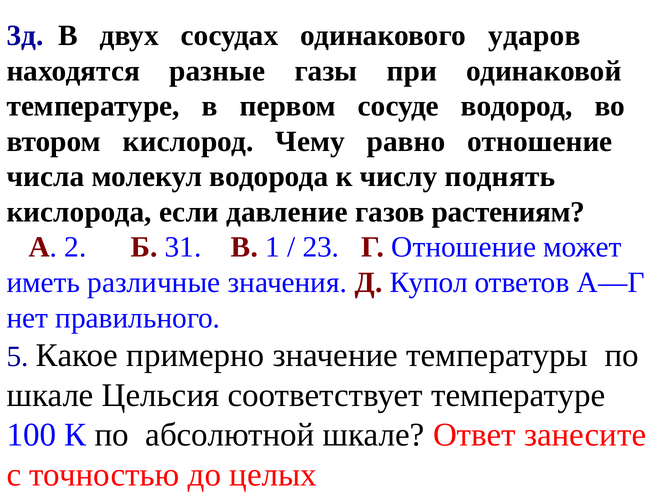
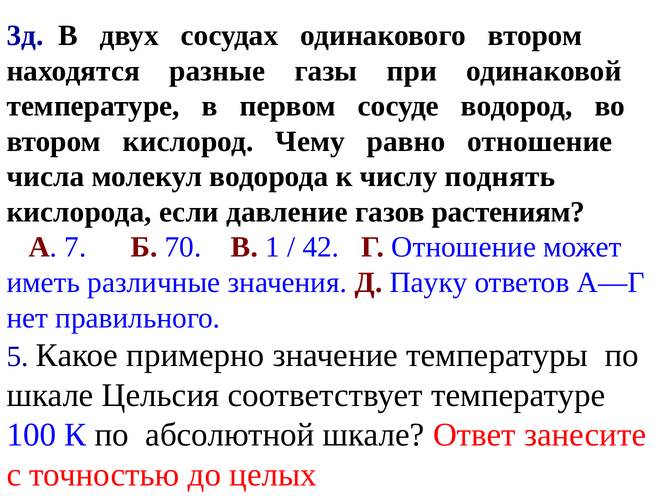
одинакового ударов: ударов -> втором (535, 36)
2: 2 -> 7 (75, 247)
31: 31 -> 70 (183, 247)
23: 23 -> 42 (321, 247)
Купол: Купол -> Пауку (429, 282)
